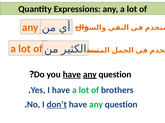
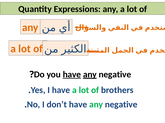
question: question -> negative (115, 75)
don’t underline: present -> none (57, 105)
question: question -> negative (121, 105)
